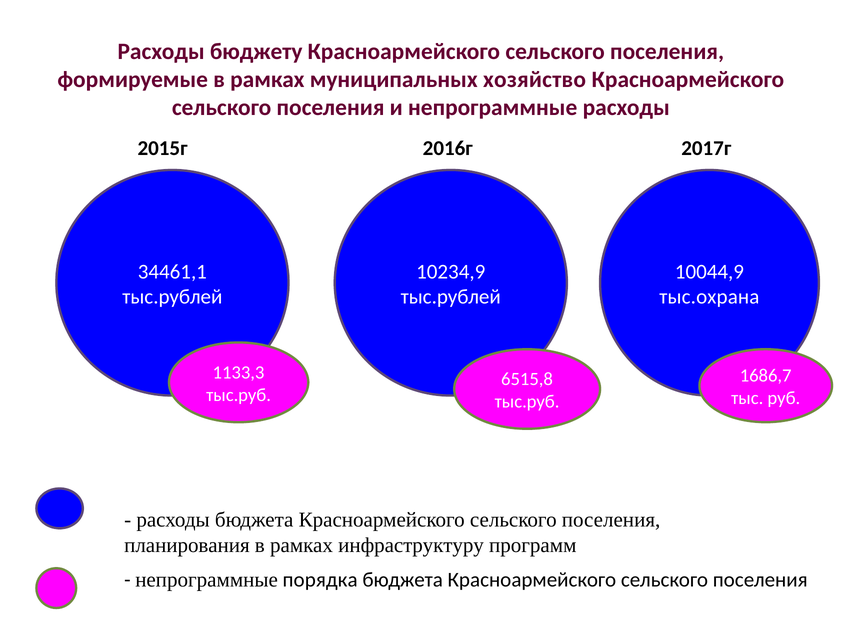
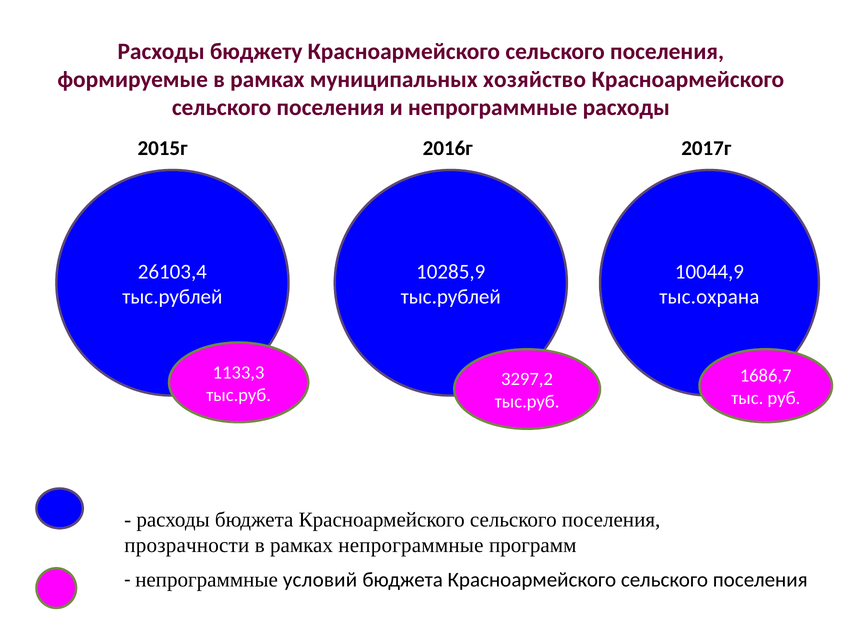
34461,1: 34461,1 -> 26103,4 (172, 271)
10234,9: 10234,9 -> 10285,9 (451, 271)
6515,8: 6515,8 -> 3297,2 (527, 379)
планирования: планирования -> прозрачности (187, 545)
рамках инфраструктуру: инфраструктуру -> непрограммные (411, 545)
порядка: порядка -> условий (320, 579)
